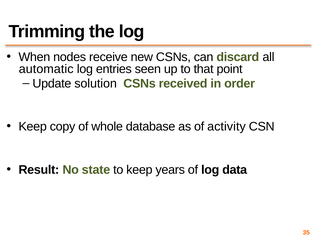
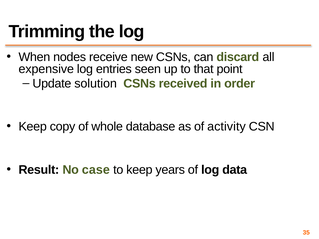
automatic: automatic -> expensive (46, 69)
state: state -> case (96, 170)
